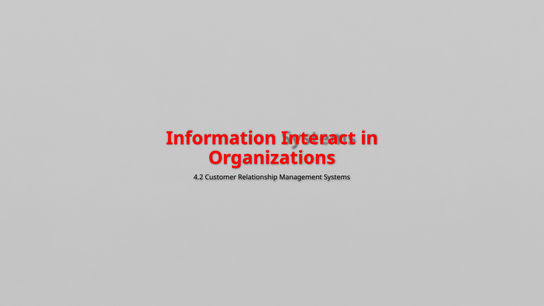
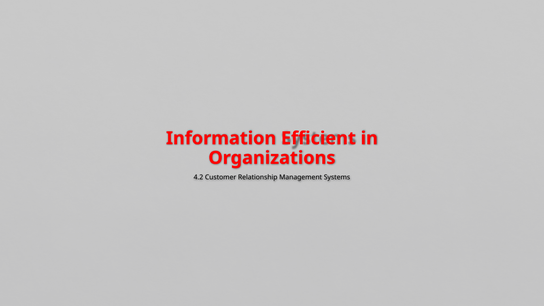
Interact: Interact -> Efficient (318, 138)
